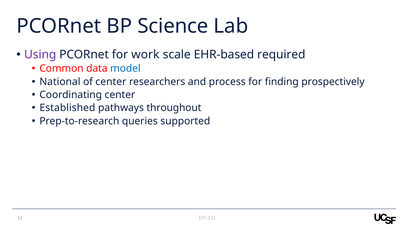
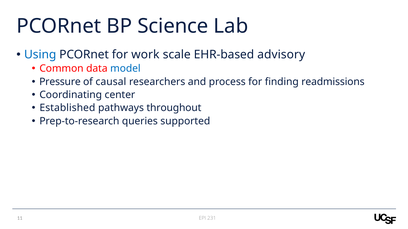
Using colour: purple -> blue (40, 55)
required: required -> advisory (281, 55)
National: National -> Pressure (60, 82)
of center: center -> causal (111, 82)
prospectively: prospectively -> readmissions (333, 82)
